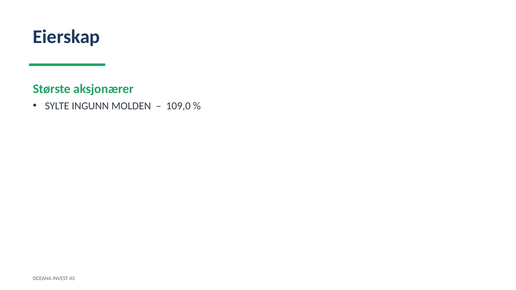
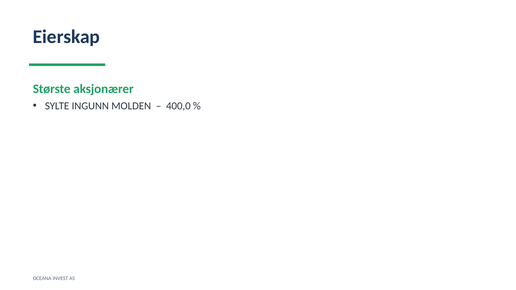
109,0: 109,0 -> 400,0 (178, 106)
